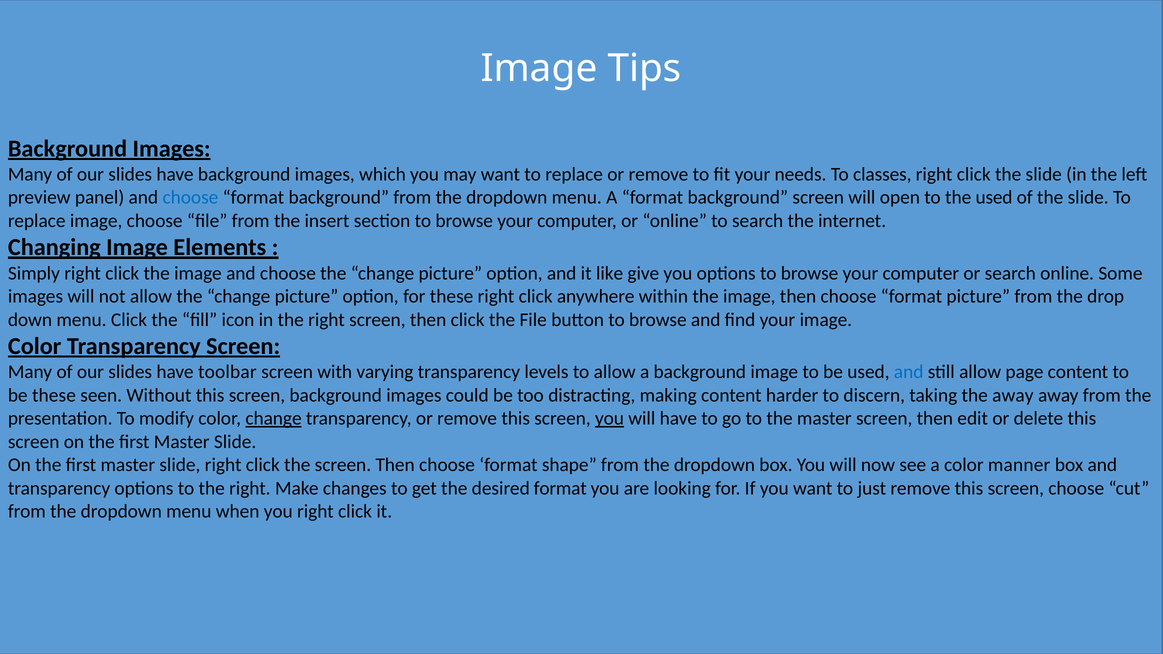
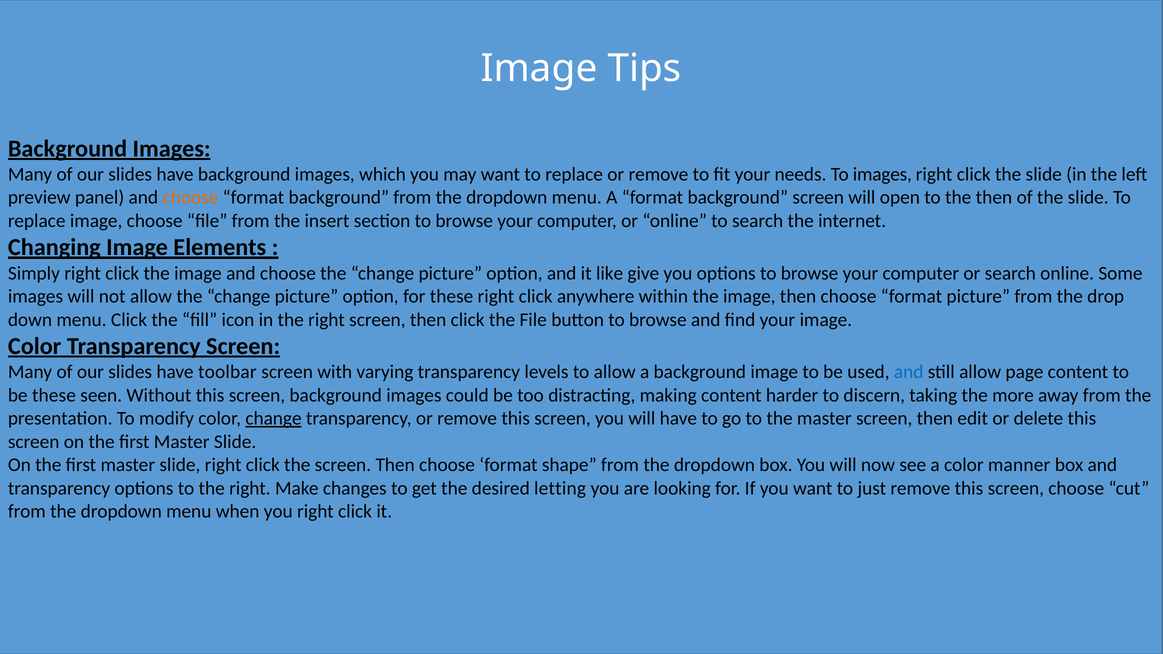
To classes: classes -> images (882, 174)
choose colour: blue -> orange (190, 198)
the used: used -> then (994, 198)
the away: away -> more (1013, 395)
you underline: present -> none (610, 419)
desired format: format -> letting (560, 488)
